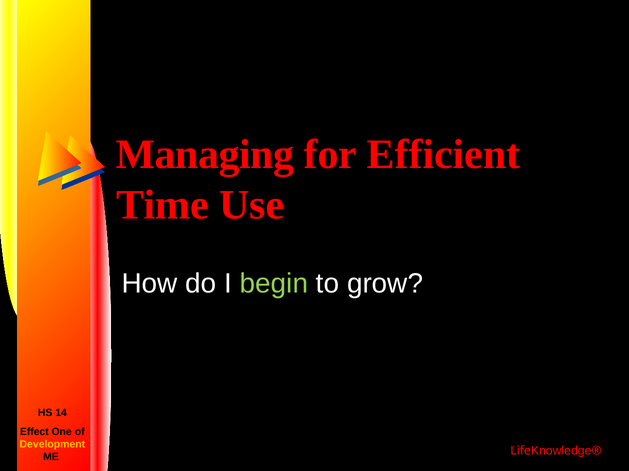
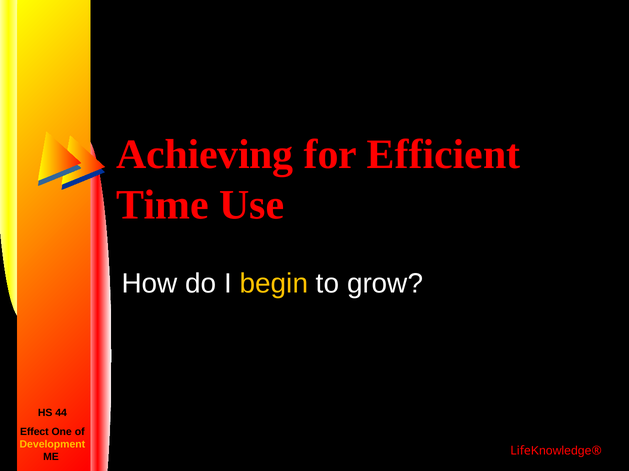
Managing: Managing -> Achieving (205, 155)
begin colour: light green -> yellow (274, 284)
14: 14 -> 44 (61, 414)
